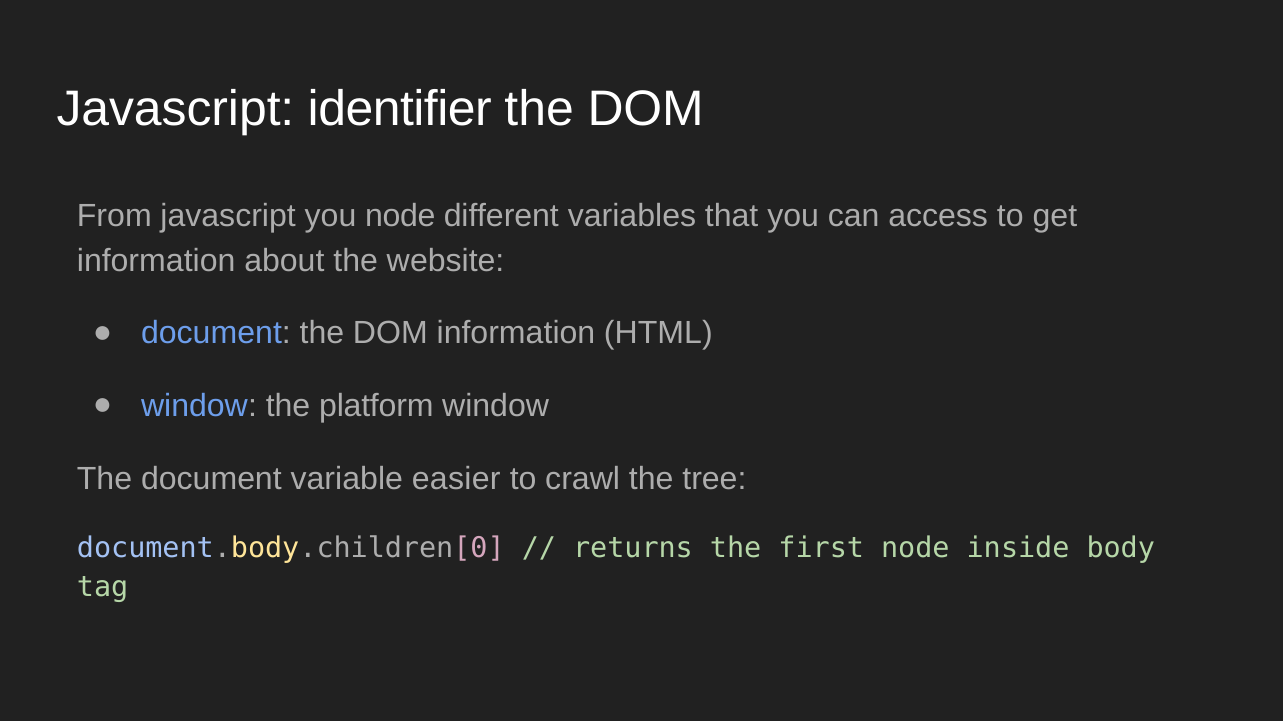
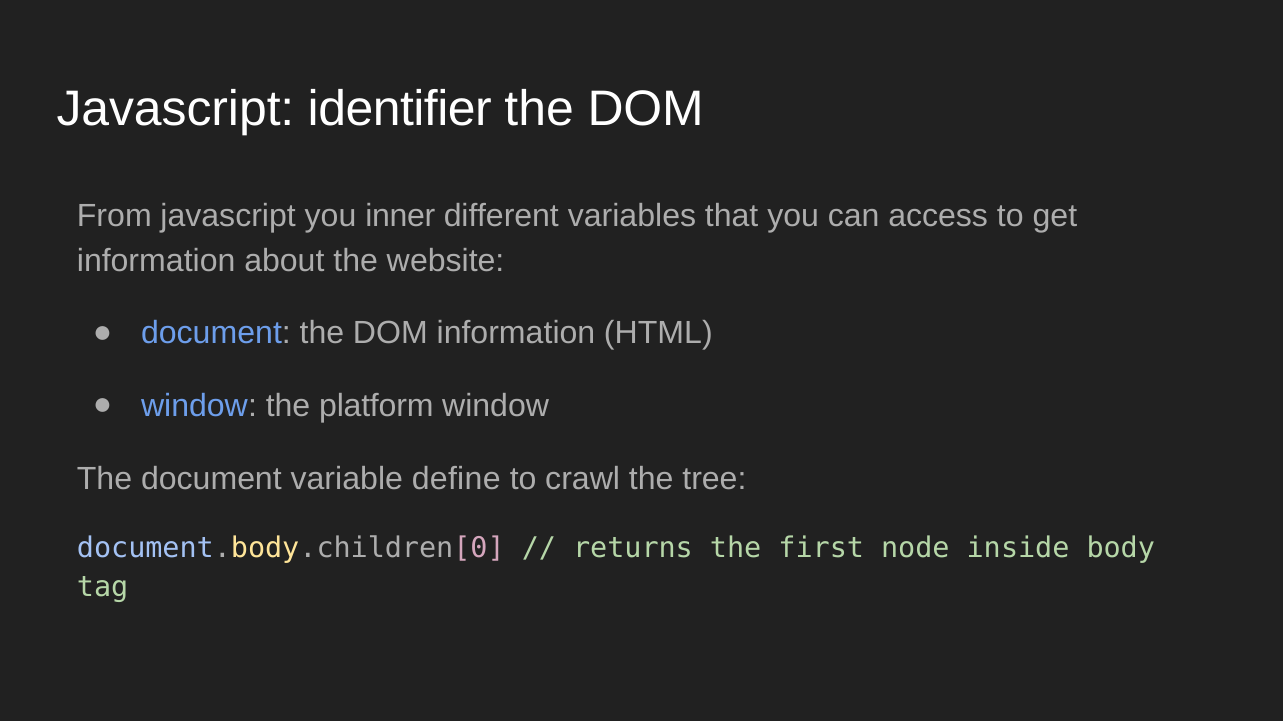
you node: node -> inner (400, 217)
easier: easier -> define (456, 479)
